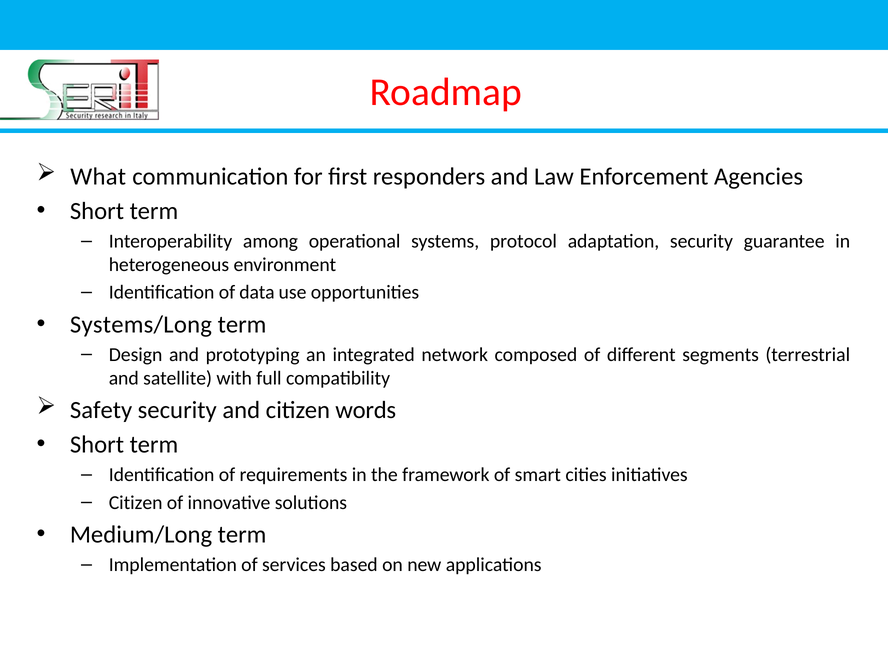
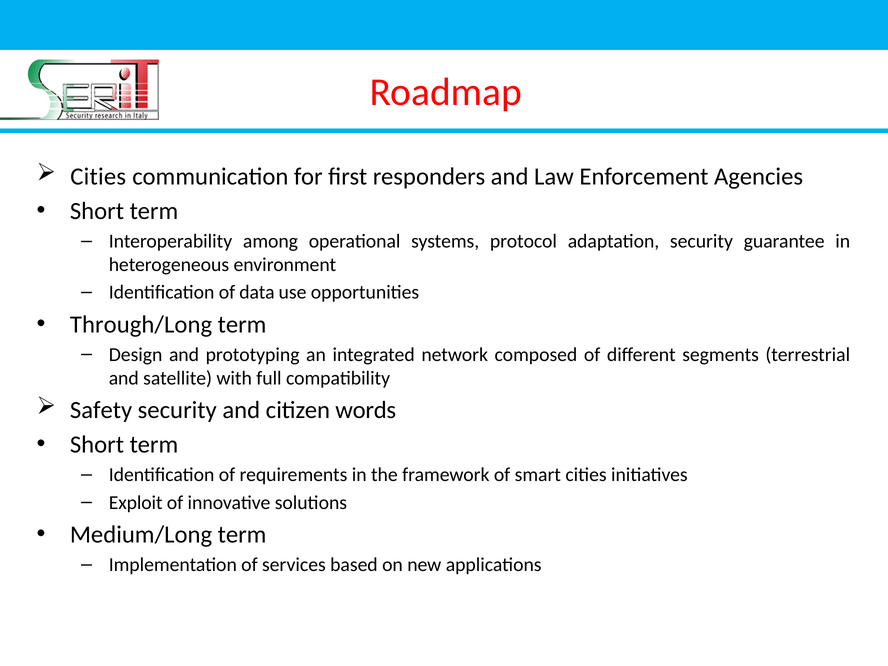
What: What -> Cities (98, 176)
Systems/Long: Systems/Long -> Through/Long (141, 324)
Citizen: Citizen -> Exploit (136, 503)
